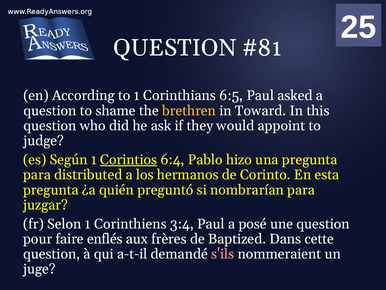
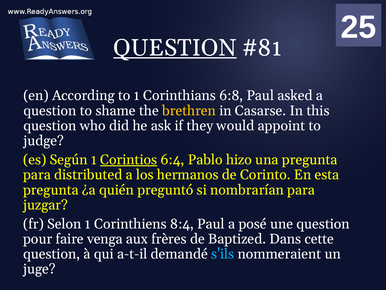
QUESTION underline: none -> present (175, 48)
6:5: 6:5 -> 6:8 (231, 95)
Toward: Toward -> Casarse (261, 111)
3:4: 3:4 -> 8:4 (182, 224)
enflés: enflés -> venga (105, 239)
s'ils colour: pink -> light blue (223, 254)
